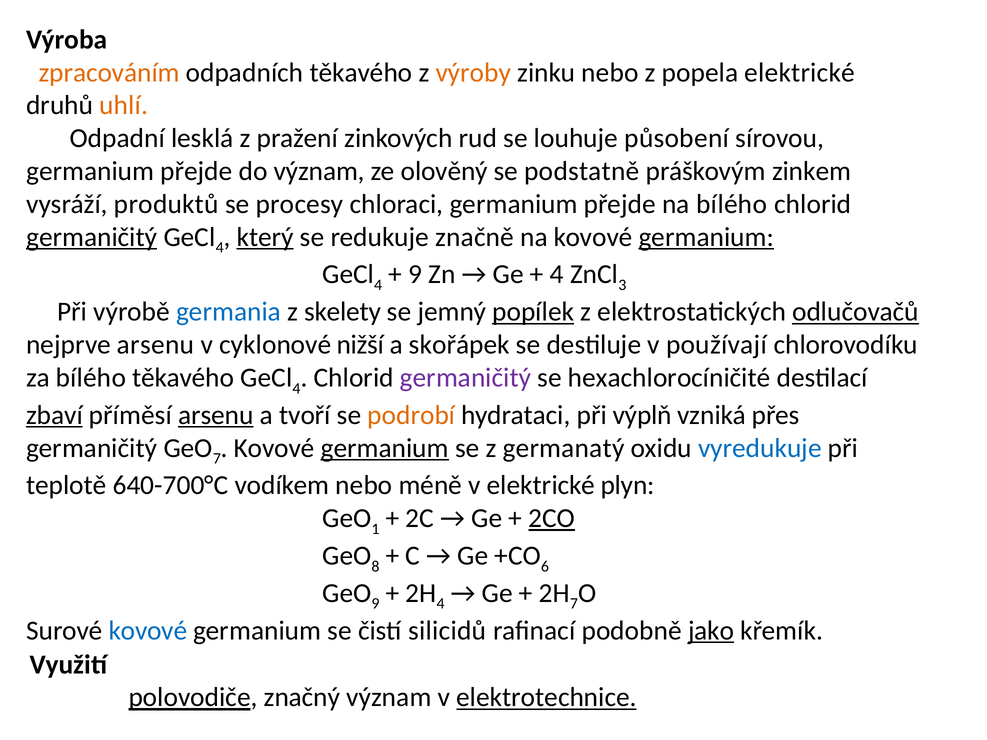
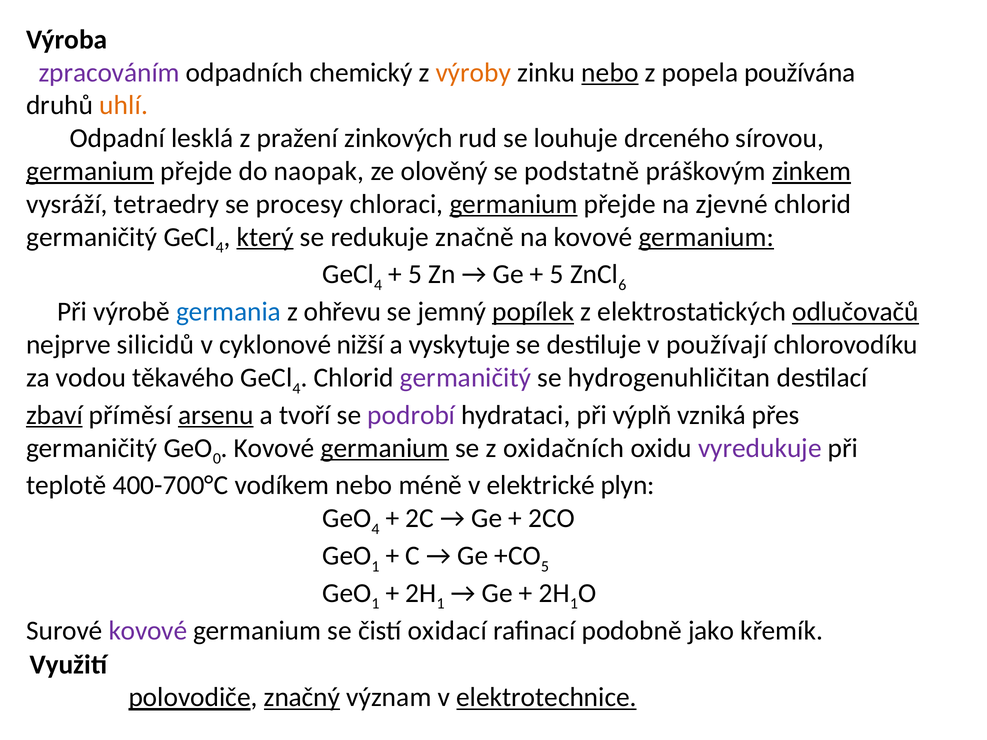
zpracováním colour: orange -> purple (109, 73)
odpadních těkavého: těkavého -> chemický (361, 73)
nebo underline: none -> present (610, 73)
popela elektrické: elektrické -> používána (800, 73)
působení: působení -> drceného (677, 138)
germanium underline: none -> present (90, 171)
do význam: význam -> naopak (319, 171)
zinkem underline: none -> present (811, 171)
produktů: produktů -> tetraedry (166, 204)
germanium underline: none -> present (514, 204)
na bílého: bílého -> zjevné (732, 204)
germaničitý underline: present -> none (92, 237)
9: 9 -> 5 (415, 275)
4: 4 -> 5 (557, 275)
3: 3 -> 6 (622, 285)
skelety: skelety -> ohřevu (343, 312)
nejprve arsenu: arsenu -> silicidů (156, 345)
skořápek: skořápek -> vyskytuje (459, 345)
za bílého: bílého -> vodou (91, 378)
hexachlorocíničité: hexachlorocíničité -> hydrogenuhličitan (669, 378)
podrobí colour: orange -> purple (411, 415)
7: 7 -> 0 (217, 459)
germanatý: germanatý -> oxidačních (564, 448)
vyredukuje colour: blue -> purple (760, 448)
640-700°C: 640-700°C -> 400-700°C (171, 486)
1: 1 -> 4 (375, 529)
2CO underline: present -> none (552, 518)
8: 8 -> 1 (375, 567)
6: 6 -> 5 (545, 567)
9: 9 -> 1 (375, 604)
4: 4 -> 1 (441, 604)
7: 7 -> 1 (574, 604)
kovové colour: blue -> purple (148, 631)
silicidů: silicidů -> oxidací (447, 631)
jako underline: present -> none (711, 631)
značný underline: none -> present (302, 698)
